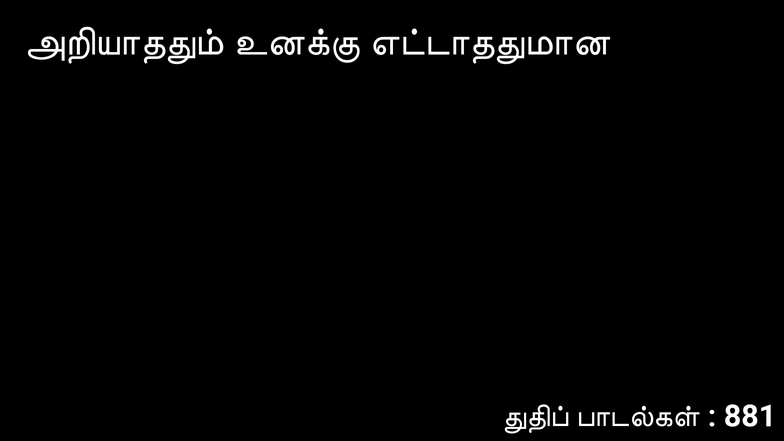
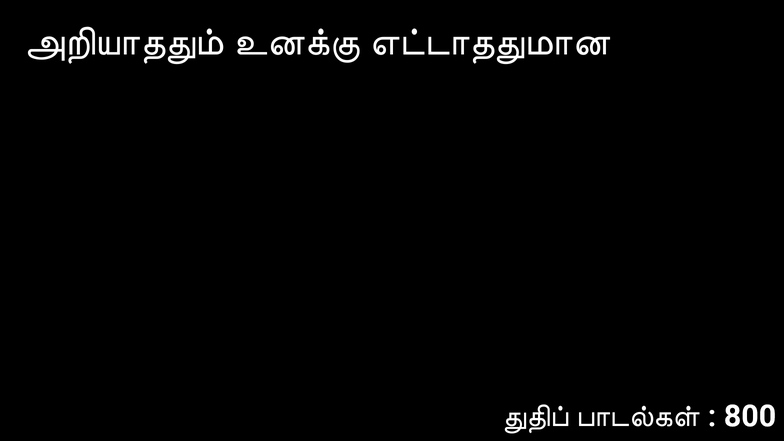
881: 881 -> 800 (750, 416)
